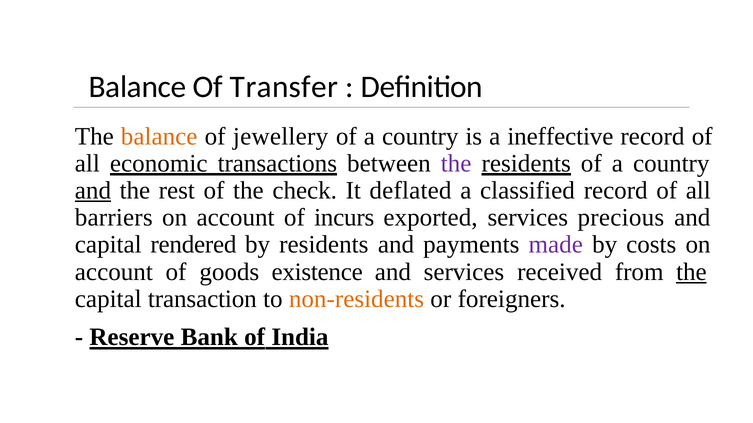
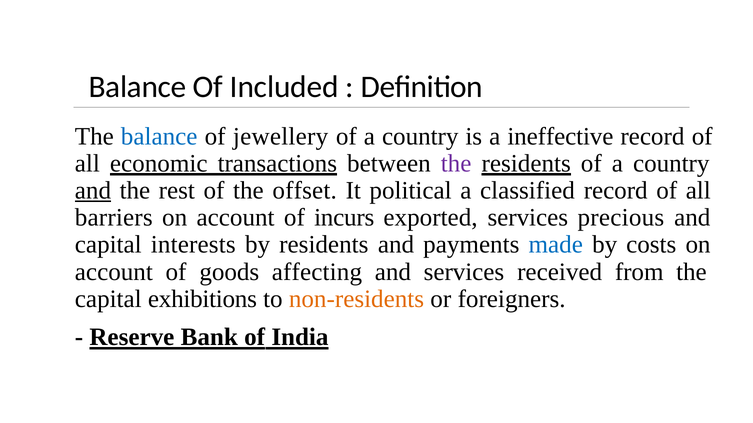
Transfer: Transfer -> Included (284, 87)
balance colour: orange -> blue (159, 136)
check: check -> offset (305, 191)
deflated: deflated -> political (411, 191)
rendered: rendered -> interests (193, 245)
made colour: purple -> blue (556, 245)
existence: existence -> affecting (317, 272)
the underline: present -> none (691, 272)
transaction: transaction -> exhibitions (202, 299)
